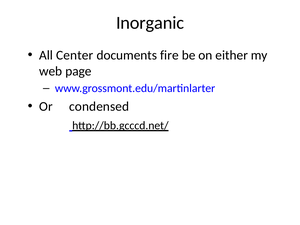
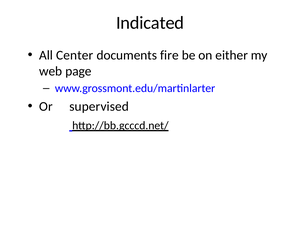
Inorganic: Inorganic -> Indicated (150, 23)
condensed: condensed -> supervised (99, 106)
